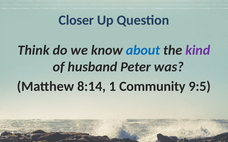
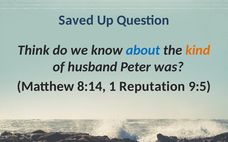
Closer: Closer -> Saved (76, 20)
kind colour: purple -> orange (198, 50)
Community: Community -> Reputation (152, 87)
